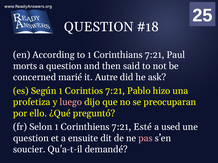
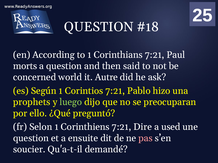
marié: marié -> world (70, 77)
profetiza: profetiza -> prophets (32, 102)
luego colour: pink -> light green (71, 102)
Esté: Esté -> Dire (143, 127)
